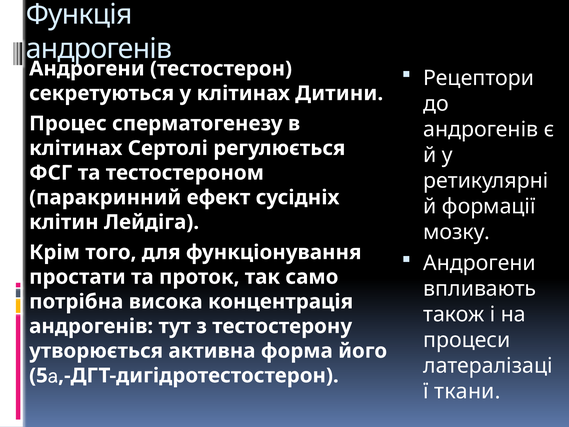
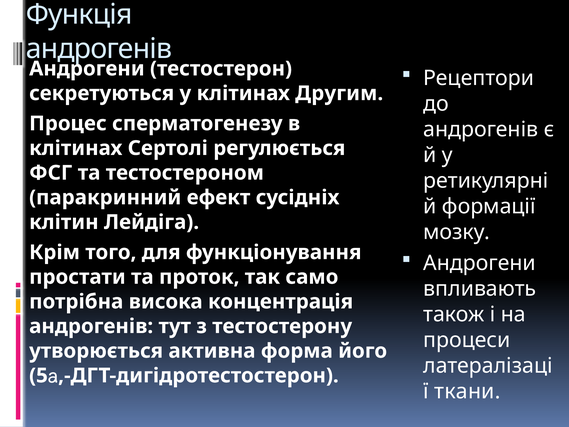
Дитини: Дитини -> Другим (339, 93)
